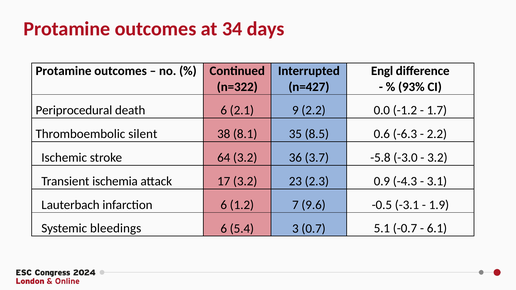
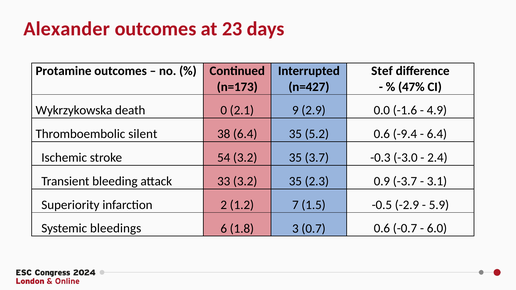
Protamine: Protamine -> Alexander (67, 29)
34: 34 -> 23 (232, 29)
Engl: Engl -> Stef (382, 71)
n=322: n=322 -> n=173 (237, 87)
93%: 93% -> 47% (411, 87)
Periprocedural: Periprocedural -> Wykrzykowska (74, 110)
death 6: 6 -> 0 (224, 110)
9 2.2: 2.2 -> 2.9 (314, 110)
-1.2: -1.2 -> -1.6 (405, 110)
1.7: 1.7 -> 4.9 (437, 110)
38 8.1: 8.1 -> 6.4 (245, 134)
8.5: 8.5 -> 5.2 (317, 134)
-6.3: -6.3 -> -9.4 (405, 134)
2.2: 2.2 -> 6.4 (437, 134)
64: 64 -> 54 (224, 158)
36: 36 -> 35 (295, 158)
-5.8: -5.8 -> -0.3 (380, 158)
3.2: 3.2 -> 2.4 (437, 158)
ischemia: ischemia -> bleeding (115, 181)
17: 17 -> 33 (224, 181)
23: 23 -> 35 (295, 181)
-4.3: -4.3 -> -3.7 (405, 181)
Lauterbach: Lauterbach -> Superiority (70, 205)
infarction 6: 6 -> 2 (224, 205)
9.6: 9.6 -> 1.5 (314, 205)
-3.1: -3.1 -> -2.9 (407, 205)
1.9: 1.9 -> 5.9 (439, 205)
5.4: 5.4 -> 1.8 (242, 229)
0.7 5.1: 5.1 -> 0.6 (382, 229)
6.1: 6.1 -> 6.0 (437, 229)
